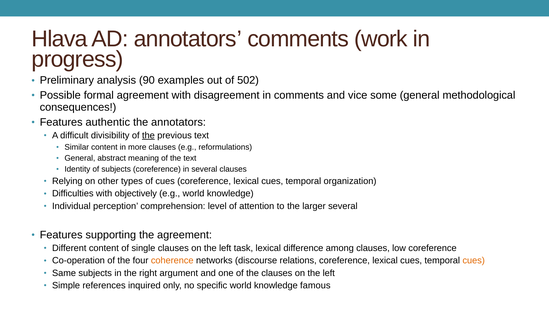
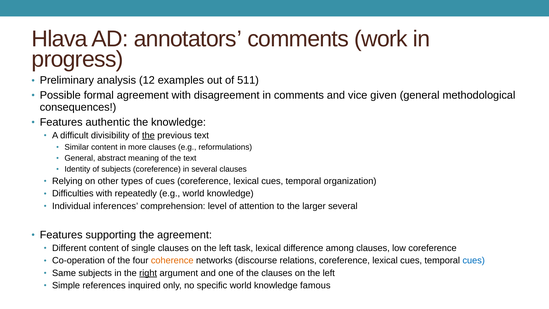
90: 90 -> 12 (147, 80)
502: 502 -> 511 (248, 80)
some: some -> given (383, 95)
the annotators: annotators -> knowledge (179, 122)
objectively: objectively -> repeatedly (136, 193)
perception: perception -> inferences (116, 206)
cues colour: orange -> blue (474, 260)
right underline: none -> present (148, 273)
